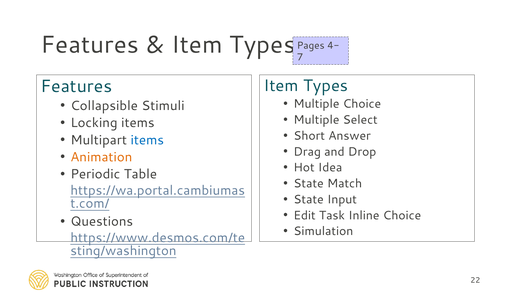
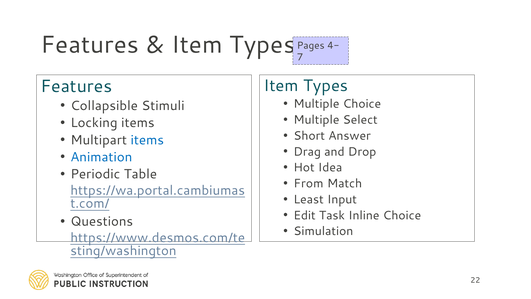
Animation colour: orange -> blue (101, 157)
State: State -> From (308, 183)
State: State -> Least (309, 199)
